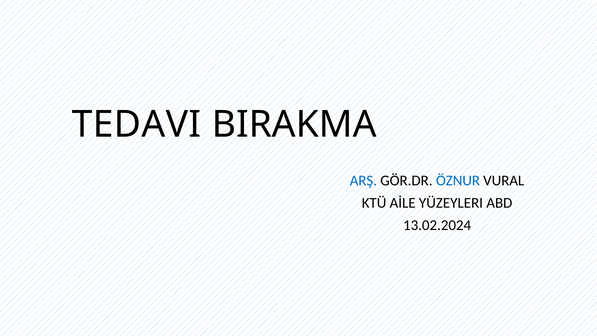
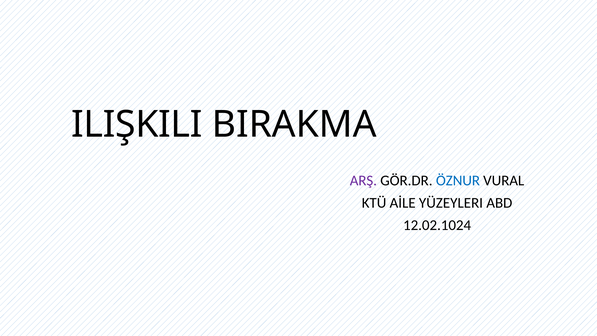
TEDAVI: TEDAVI -> ILIŞKILI (137, 124)
ARŞ colour: blue -> purple (363, 180)
13.02.2024: 13.02.2024 -> 12.02.1024 (437, 225)
